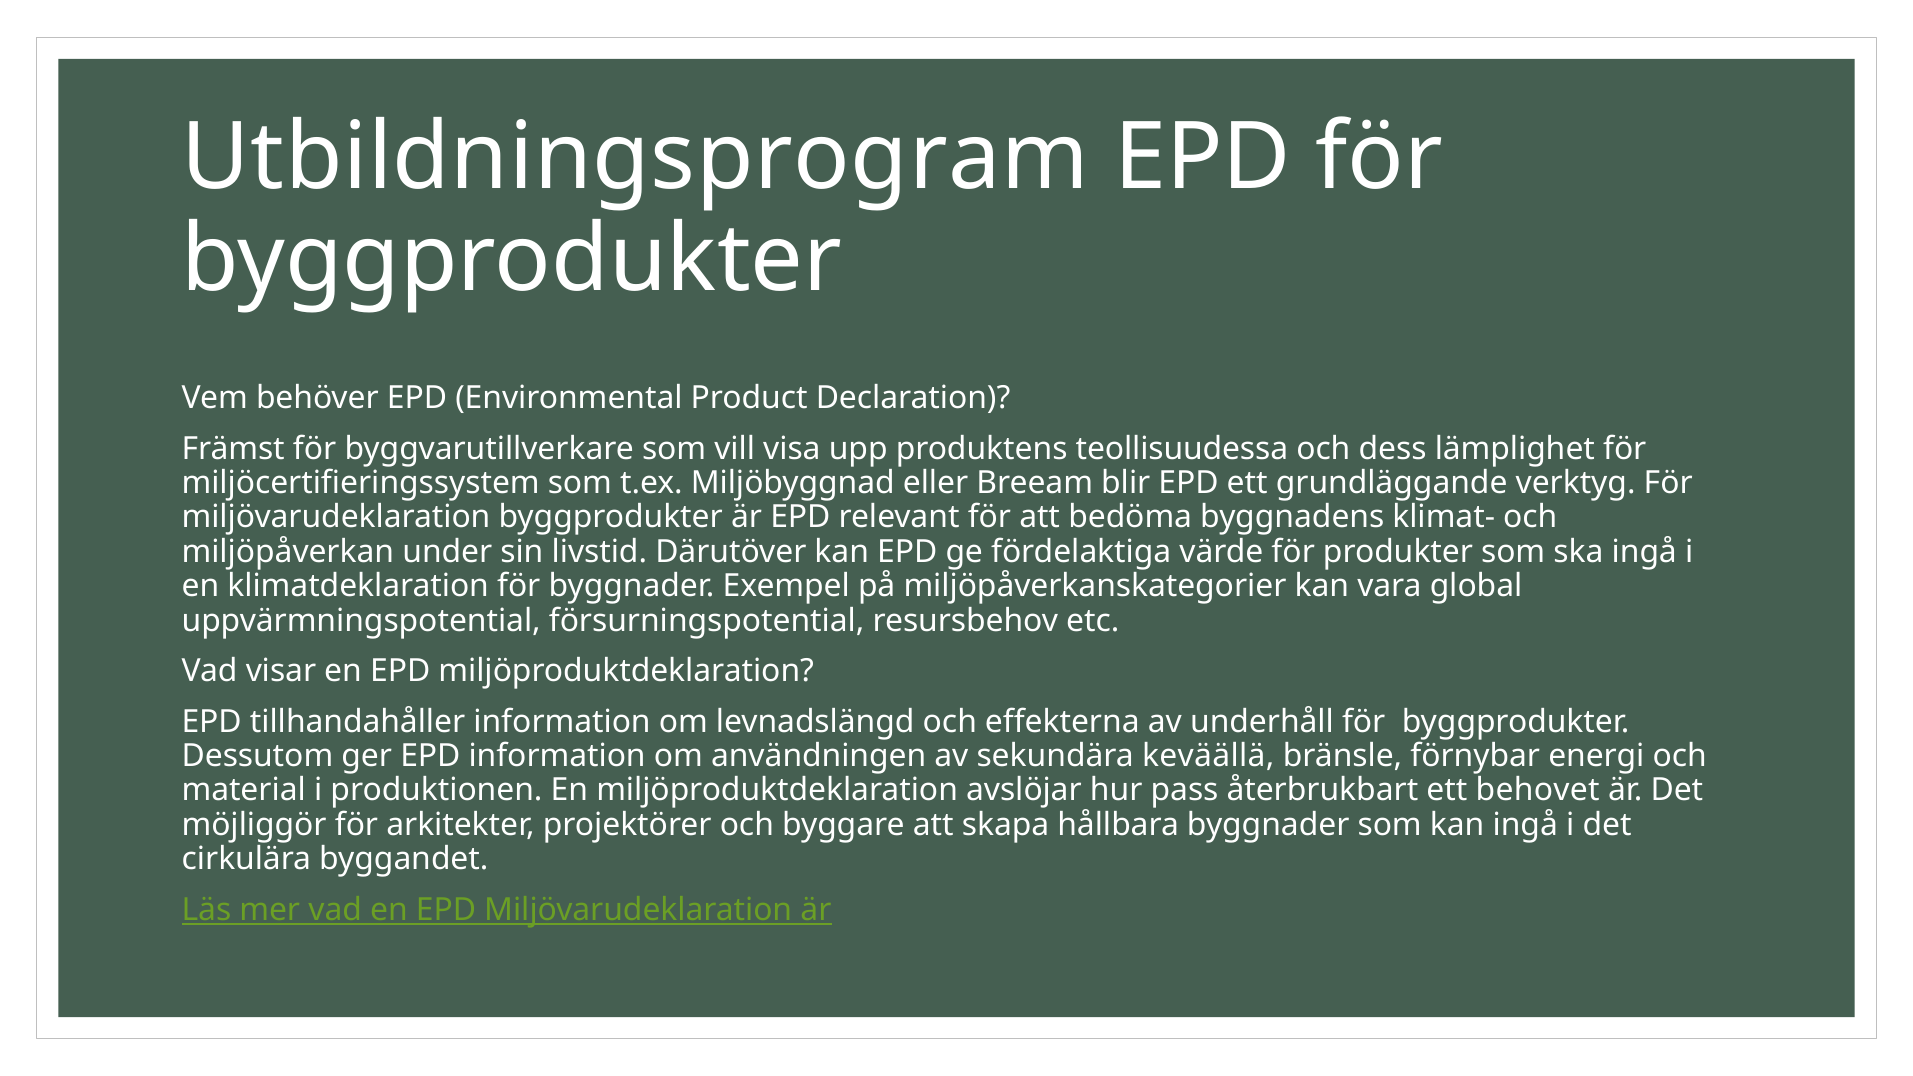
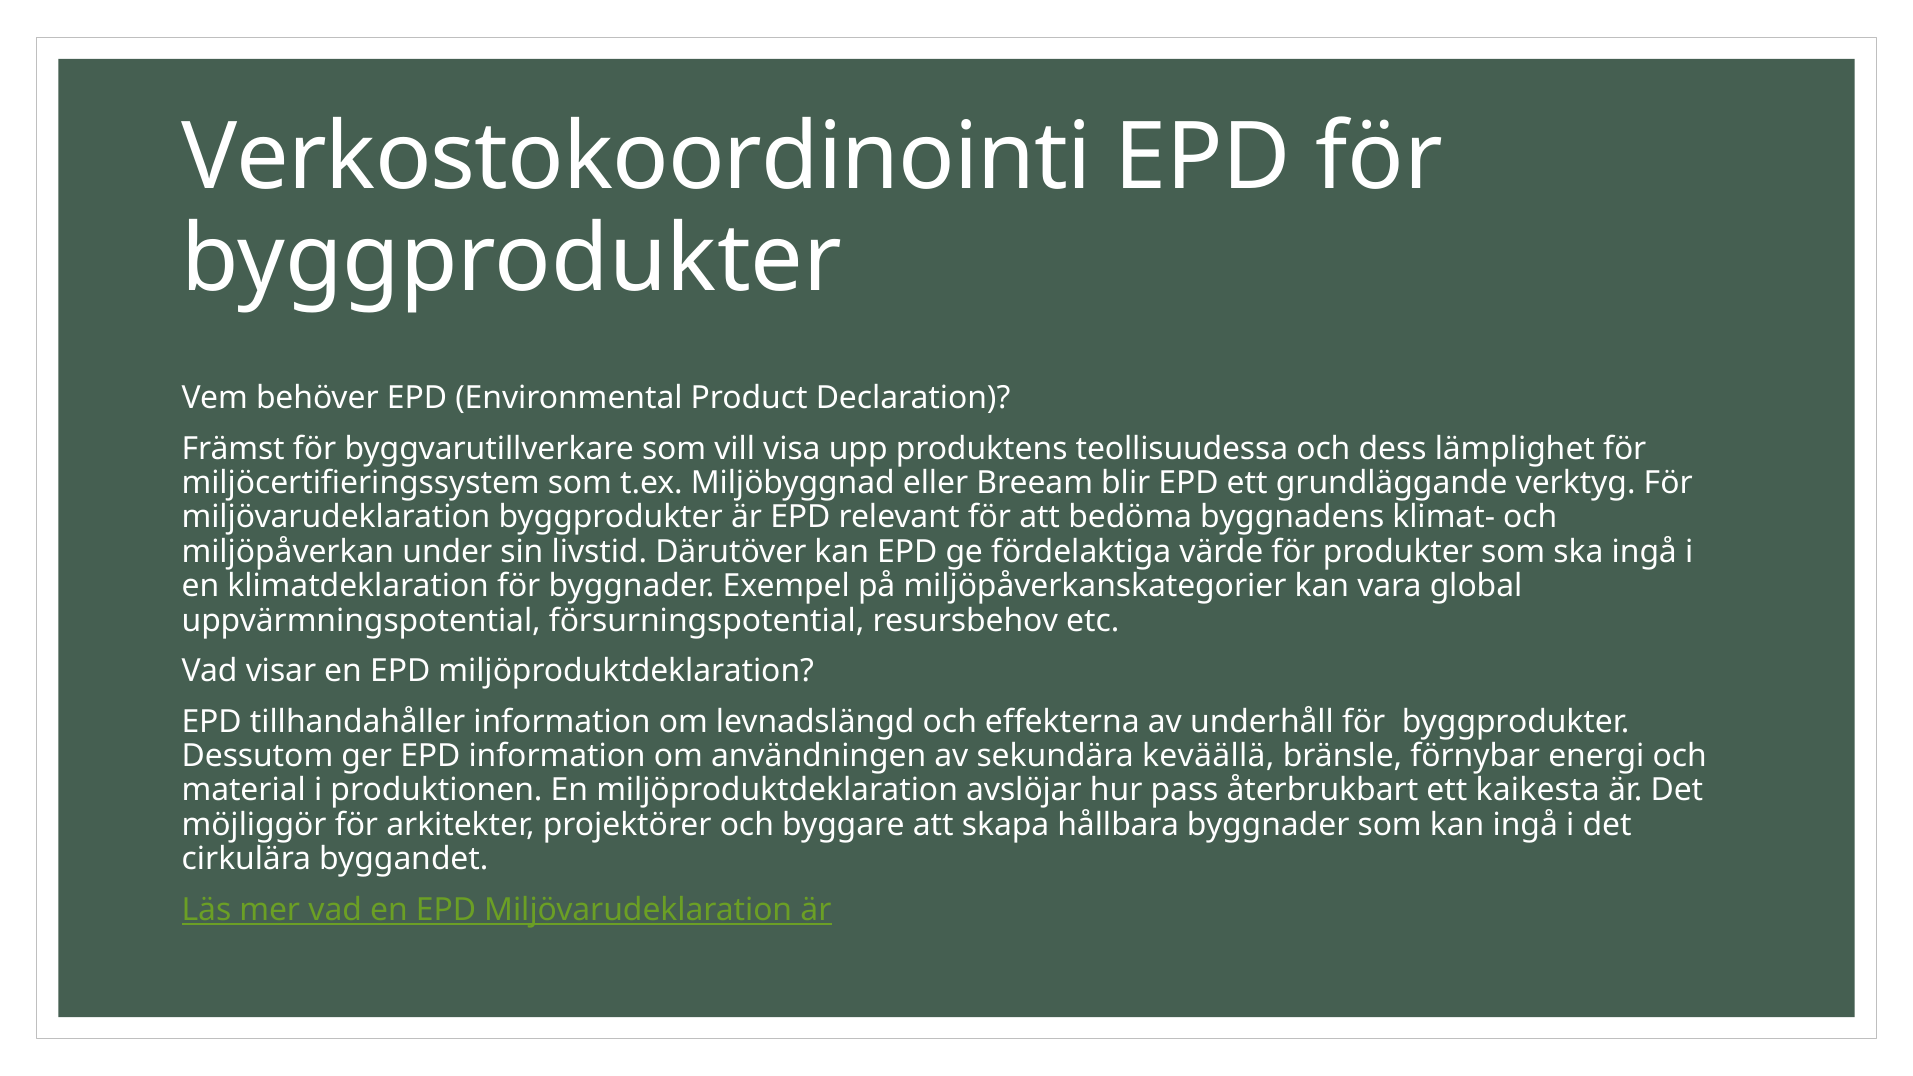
Utbildningsprogram: Utbildningsprogram -> Verkostokoordinointi (636, 158)
behovet: behovet -> kaikesta (1538, 790)
